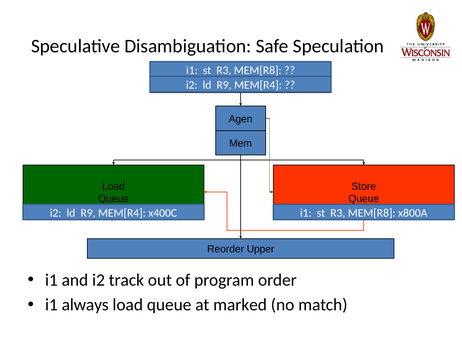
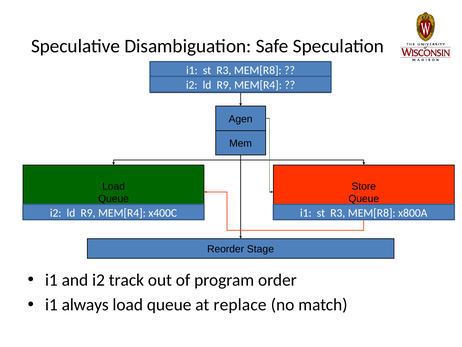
Upper: Upper -> Stage (260, 249)
marked: marked -> replace (240, 304)
